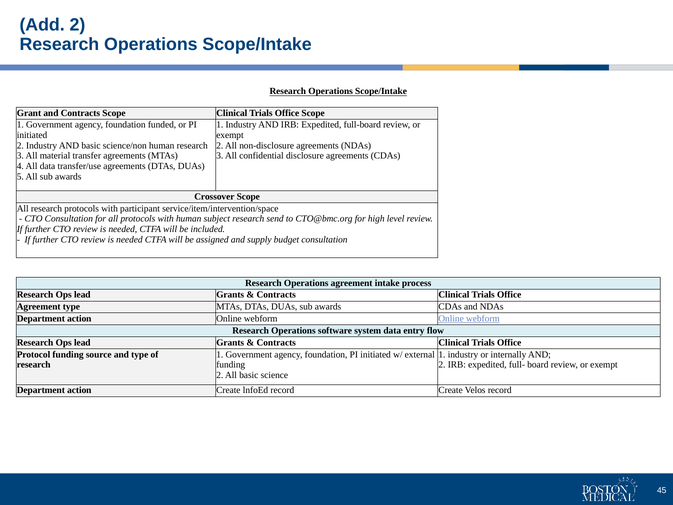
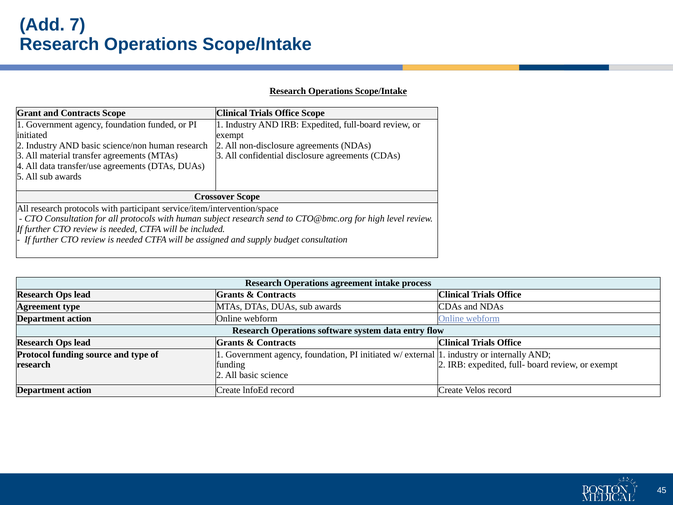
Add 2: 2 -> 7 (77, 25)
